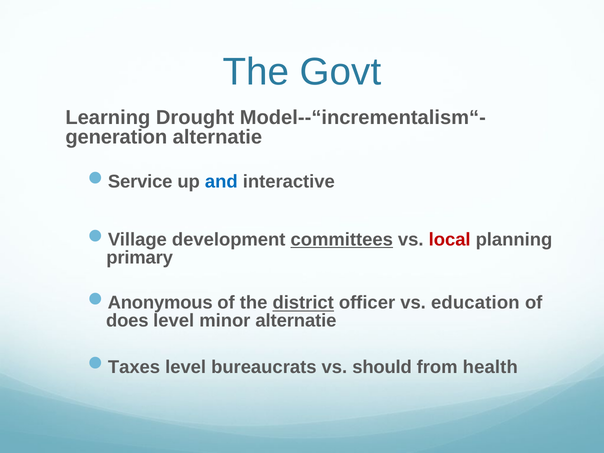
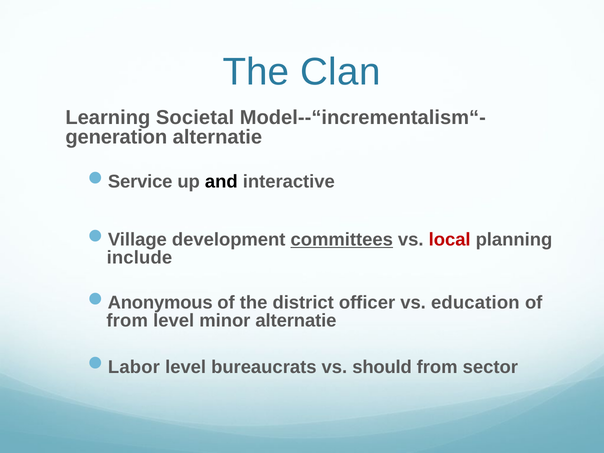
Govt: Govt -> Clan (340, 72)
Drought: Drought -> Societal (195, 118)
and colour: blue -> black (221, 182)
primary: primary -> include (139, 257)
district underline: present -> none (303, 303)
does: does -> from (127, 321)
Taxes: Taxes -> Labor (134, 367)
health: health -> sector (490, 367)
